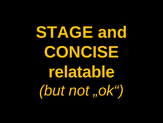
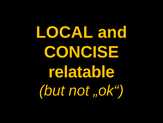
STAGE: STAGE -> LOCAL (64, 32)
